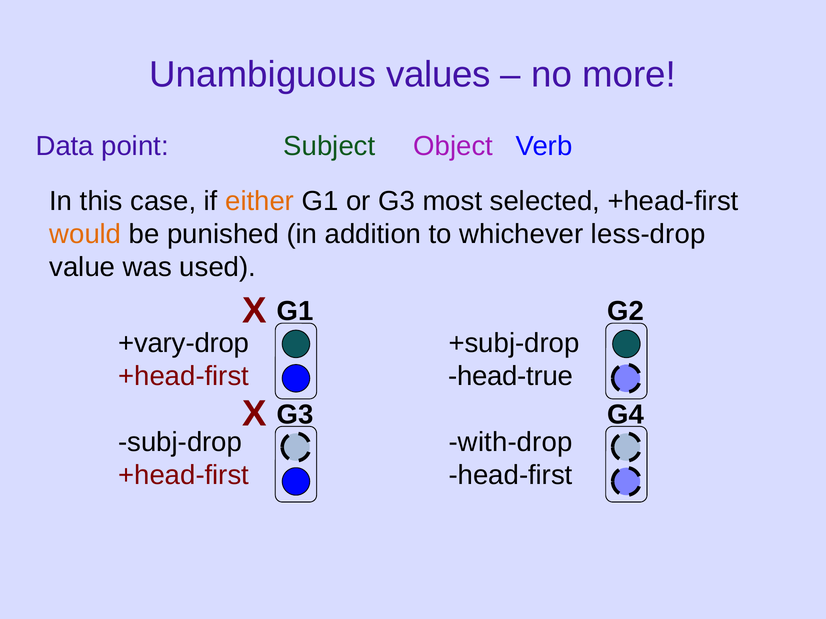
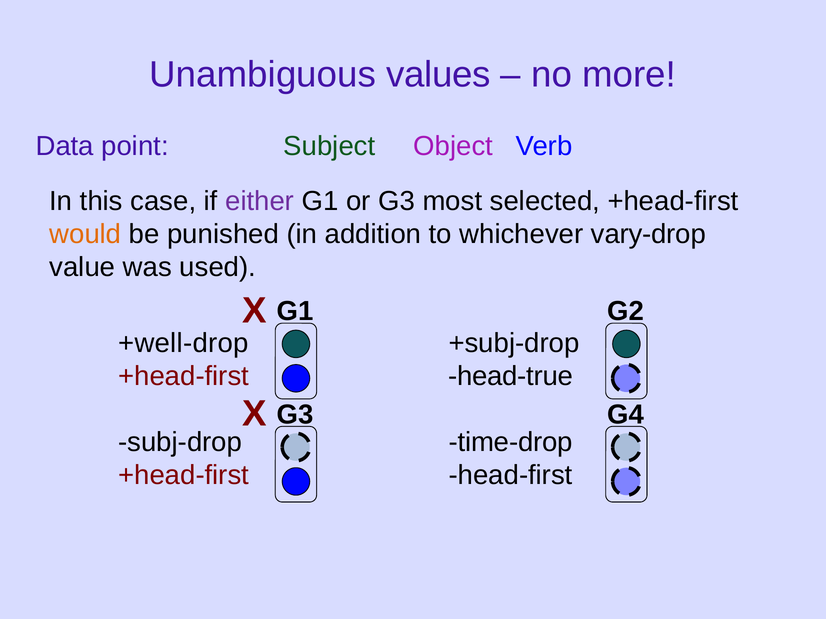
either colour: orange -> purple (260, 201)
less-drop: less-drop -> vary-drop (648, 234)
+vary-drop: +vary-drop -> +well-drop (184, 343)
with-drop: with-drop -> time-drop (511, 442)
